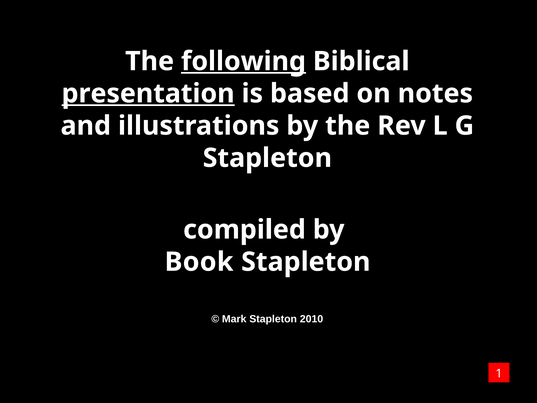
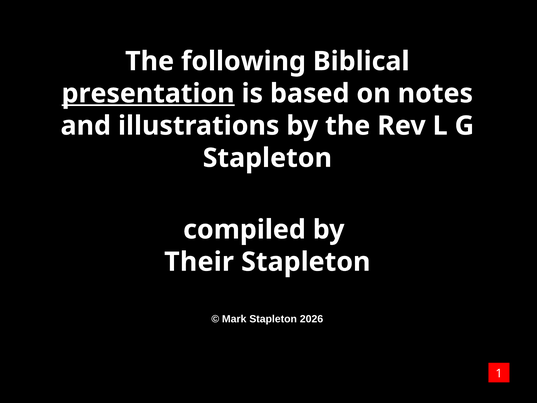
following underline: present -> none (243, 61)
Book: Book -> Their (199, 262)
2010: 2010 -> 2026 (311, 319)
